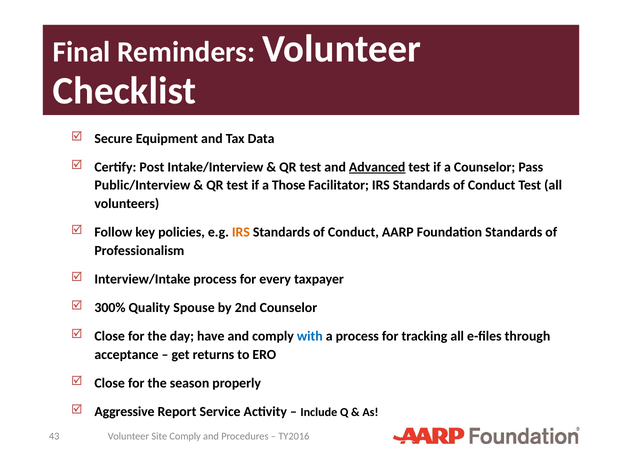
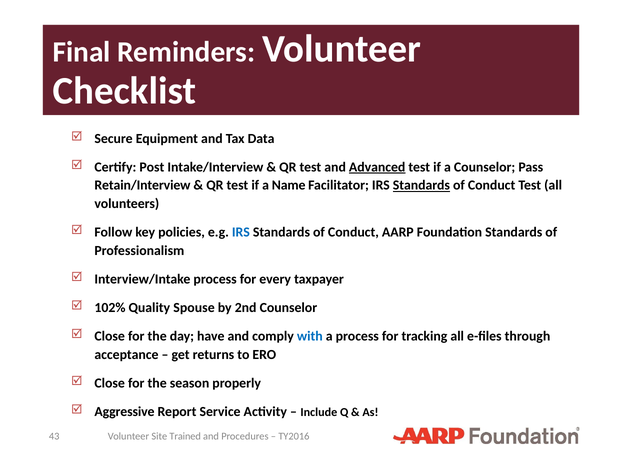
Public/Interview: Public/Interview -> Retain/Interview (142, 185)
Those: Those -> Name (289, 185)
Standards underline: none -> present (421, 185)
IRS colour: orange -> blue (241, 232)
300%: 300% -> 102% (110, 307)
Site Comply: Comply -> Trained (185, 436)
